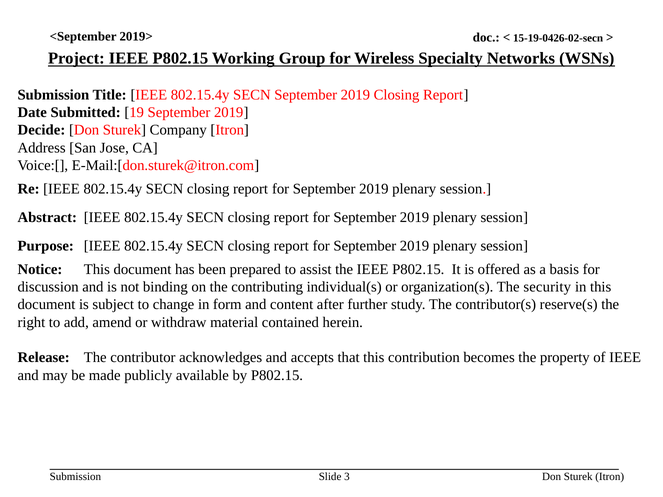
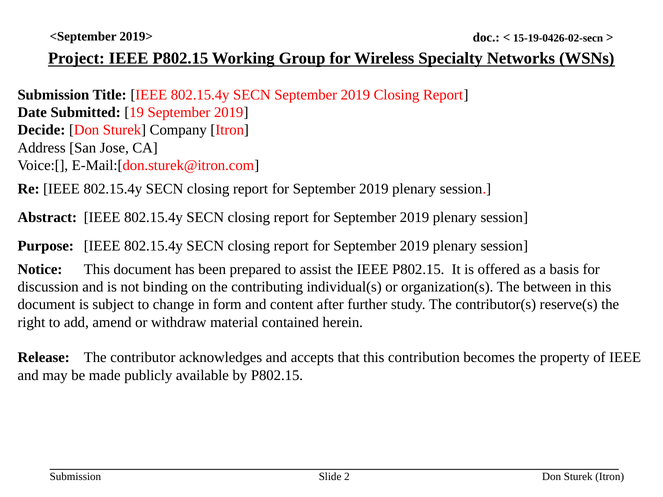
security: security -> between (547, 287)
3: 3 -> 2 (347, 477)
